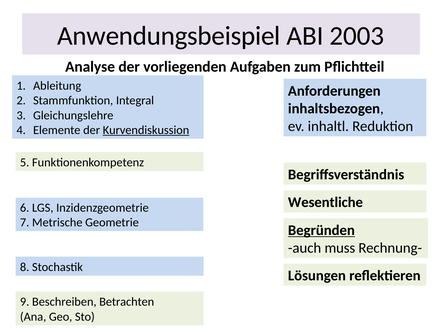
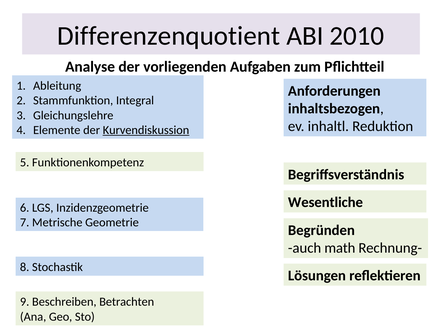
Anwendungsbeispiel: Anwendungsbeispiel -> Differenzenquotient (169, 36)
2003: 2003 -> 2010 (357, 36)
Begründen underline: present -> none (321, 230)
muss: muss -> math (340, 248)
